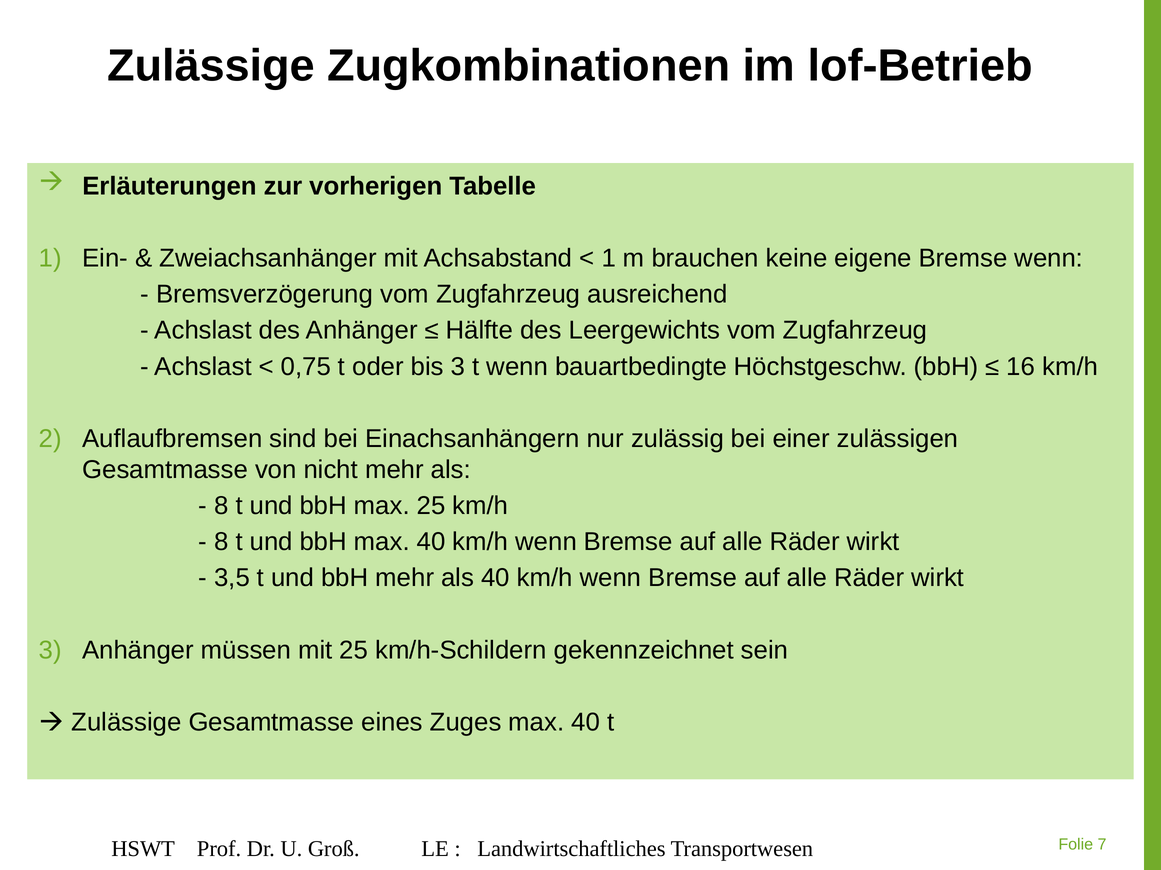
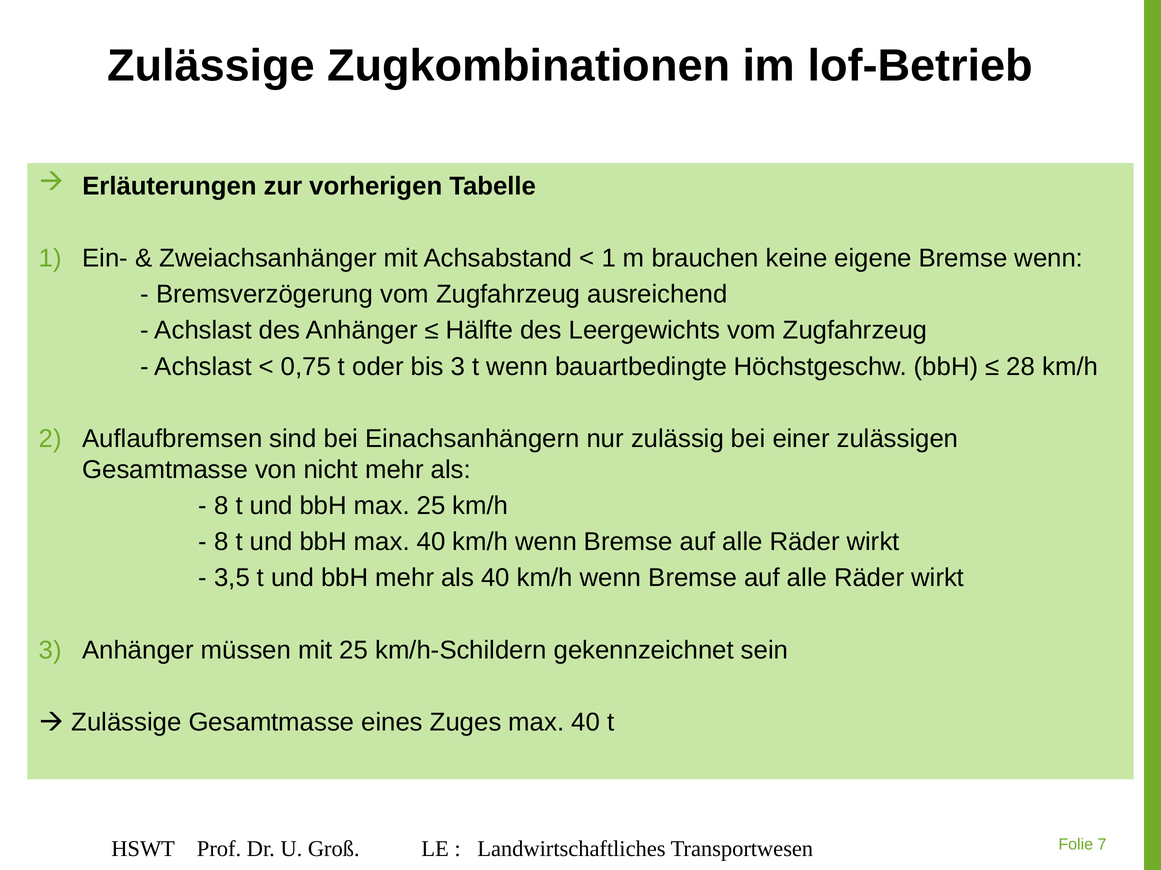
16: 16 -> 28 (1021, 367)
